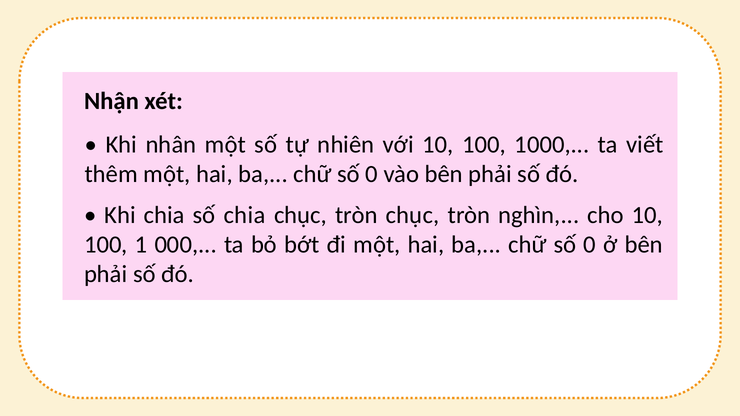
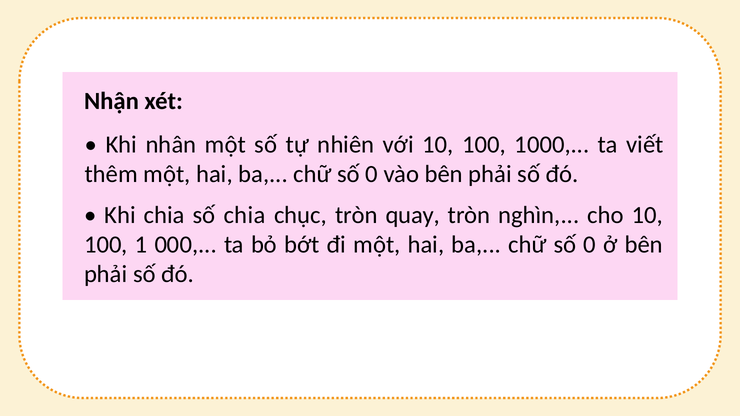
tròn chục: chục -> quay (413, 215)
